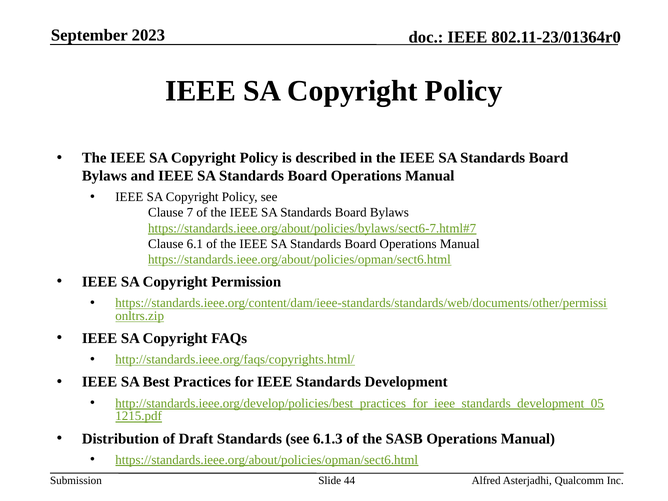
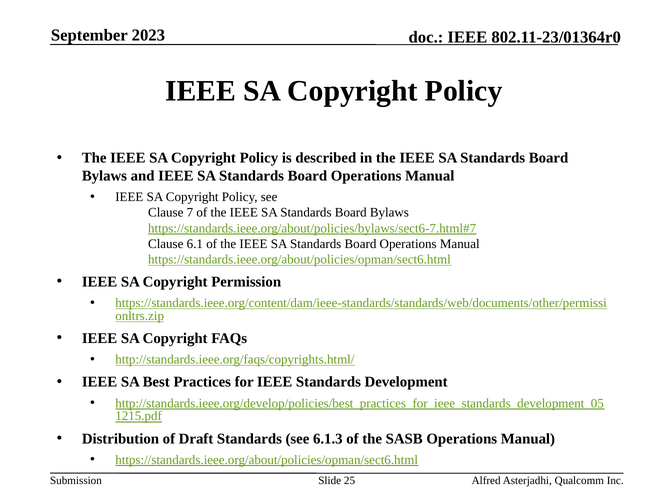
44: 44 -> 25 (350, 480)
